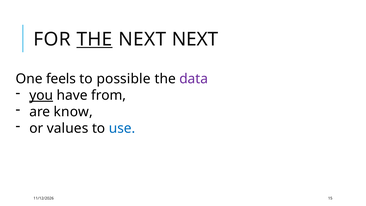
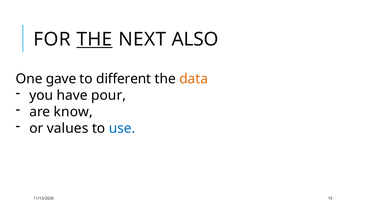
NEXT NEXT: NEXT -> ALSO (195, 39)
feels: feels -> gave (61, 79)
possible: possible -> different (124, 79)
data colour: purple -> orange (194, 79)
you underline: present -> none (41, 95)
from: from -> pour (109, 95)
